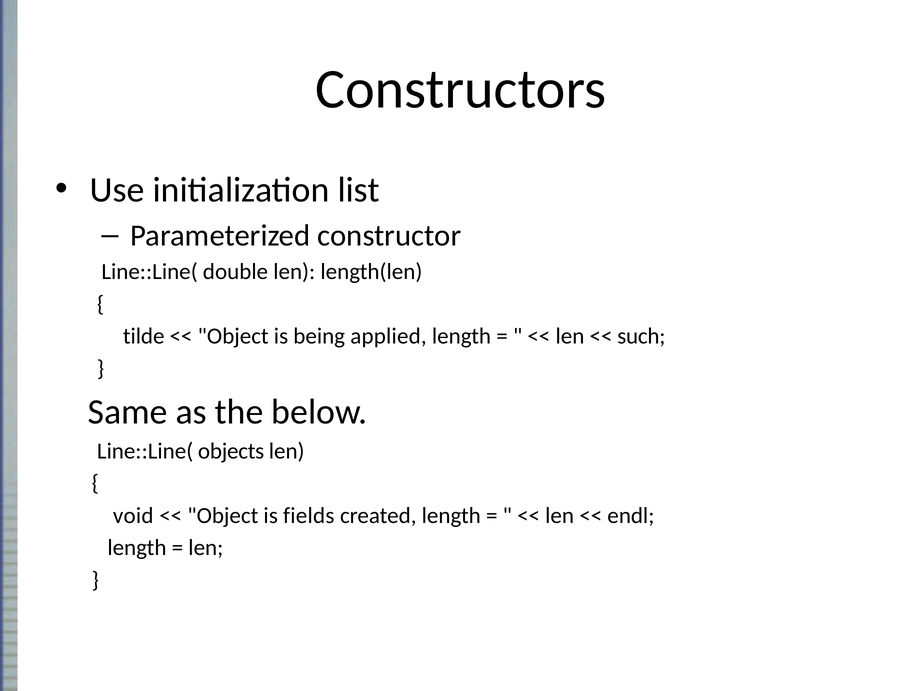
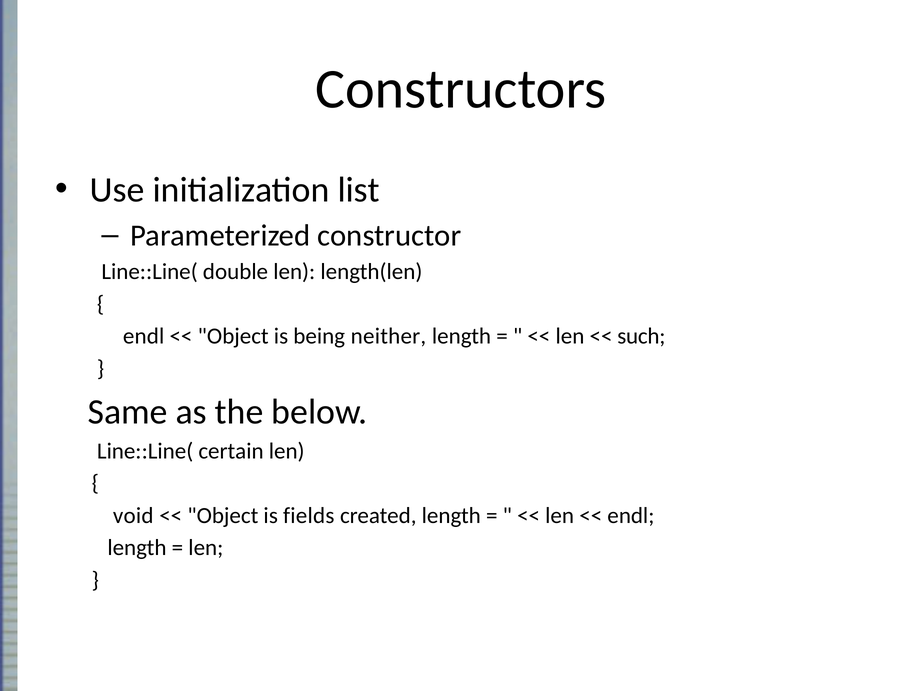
tilde: tilde -> endl (144, 337)
applied: applied -> neither (388, 337)
objects: objects -> certain (231, 451)
